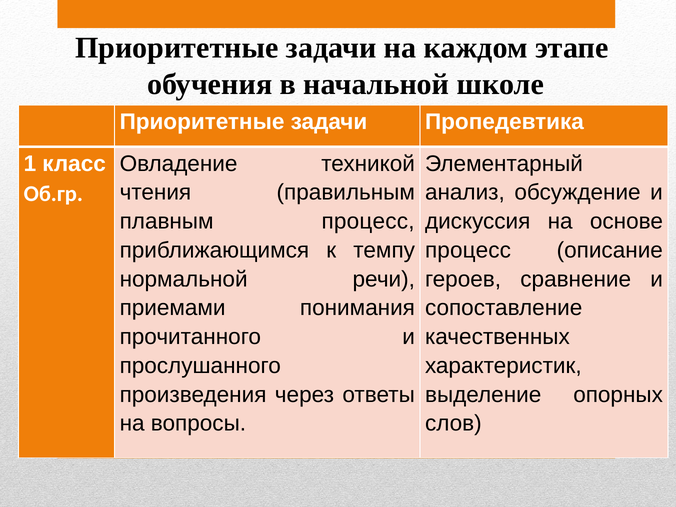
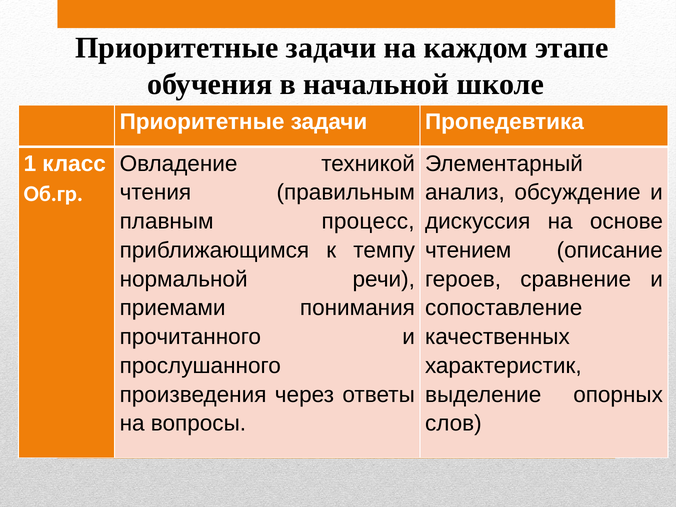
процесс: процесс -> чтением (468, 250)
